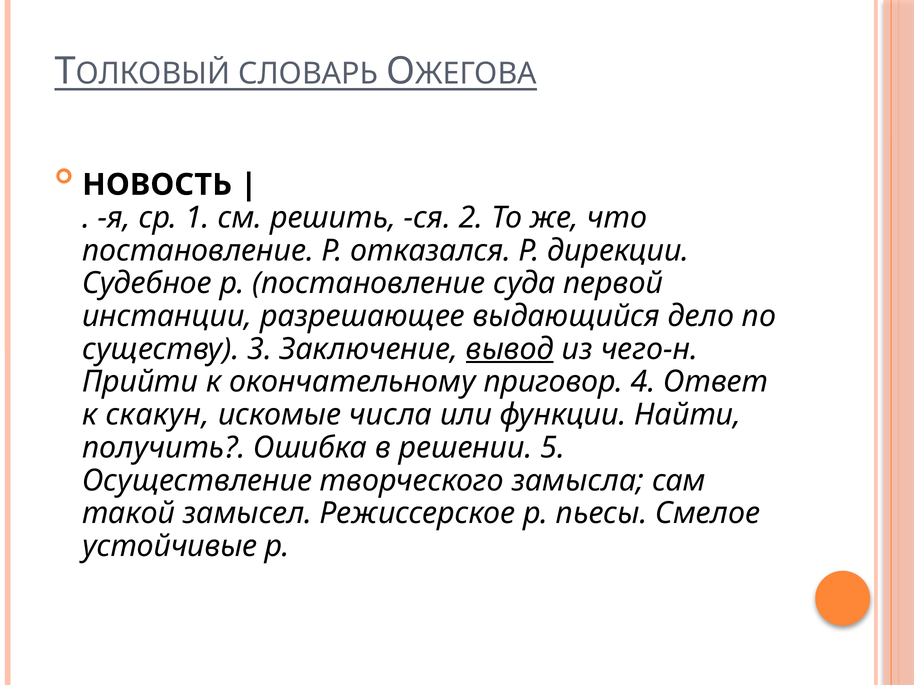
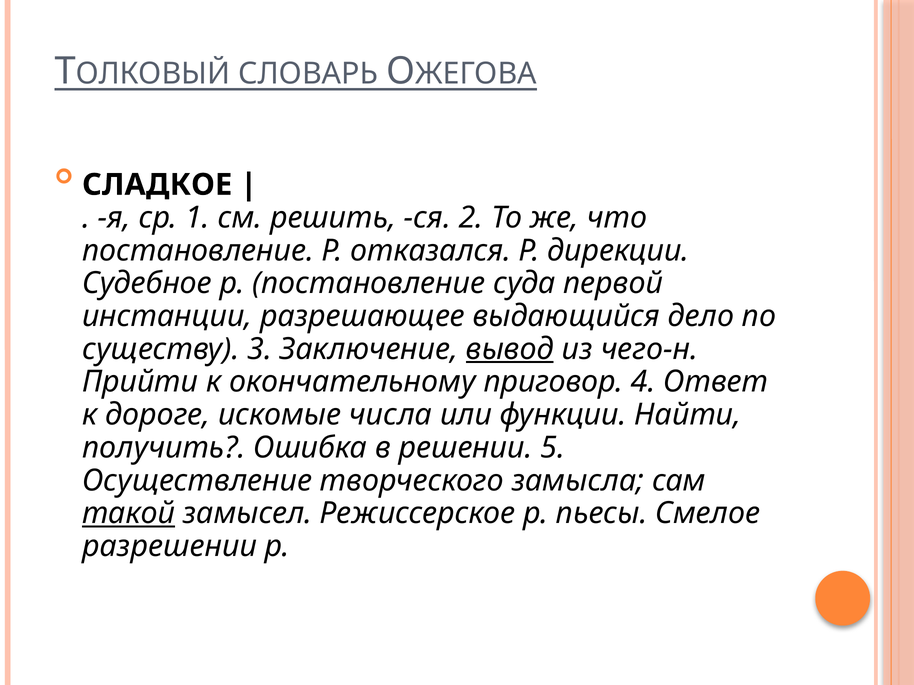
НОВОСТЬ: НОВОСТЬ -> СЛАДКОЕ (157, 185)
скакун: скакун -> дороге (158, 415)
такой underline: none -> present (129, 514)
устойчивые: устойчивые -> разрешении (170, 547)
